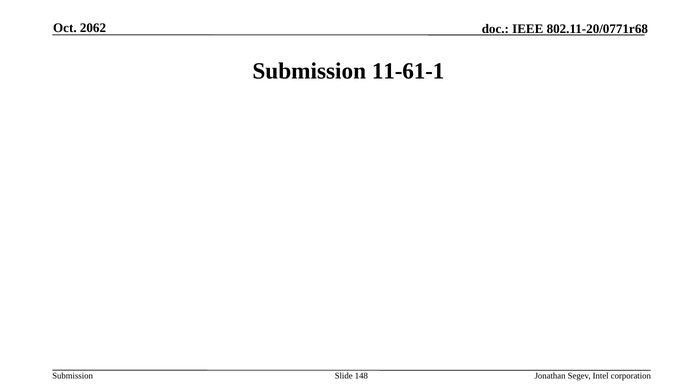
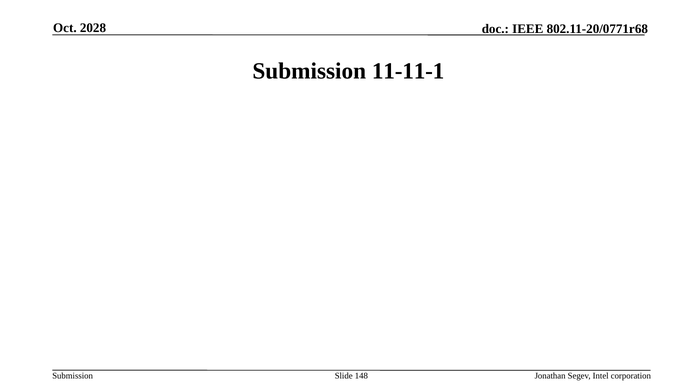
2062: 2062 -> 2028 (93, 28)
11-61-1: 11-61-1 -> 11-11-1 (408, 71)
